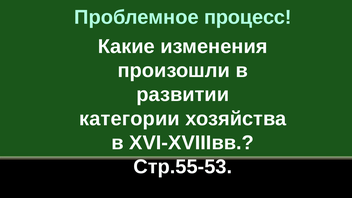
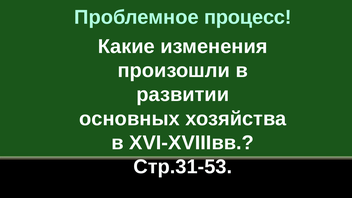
категории: категории -> основных (129, 119)
Стр.55-53: Стр.55-53 -> Стр.31-53 (183, 167)
